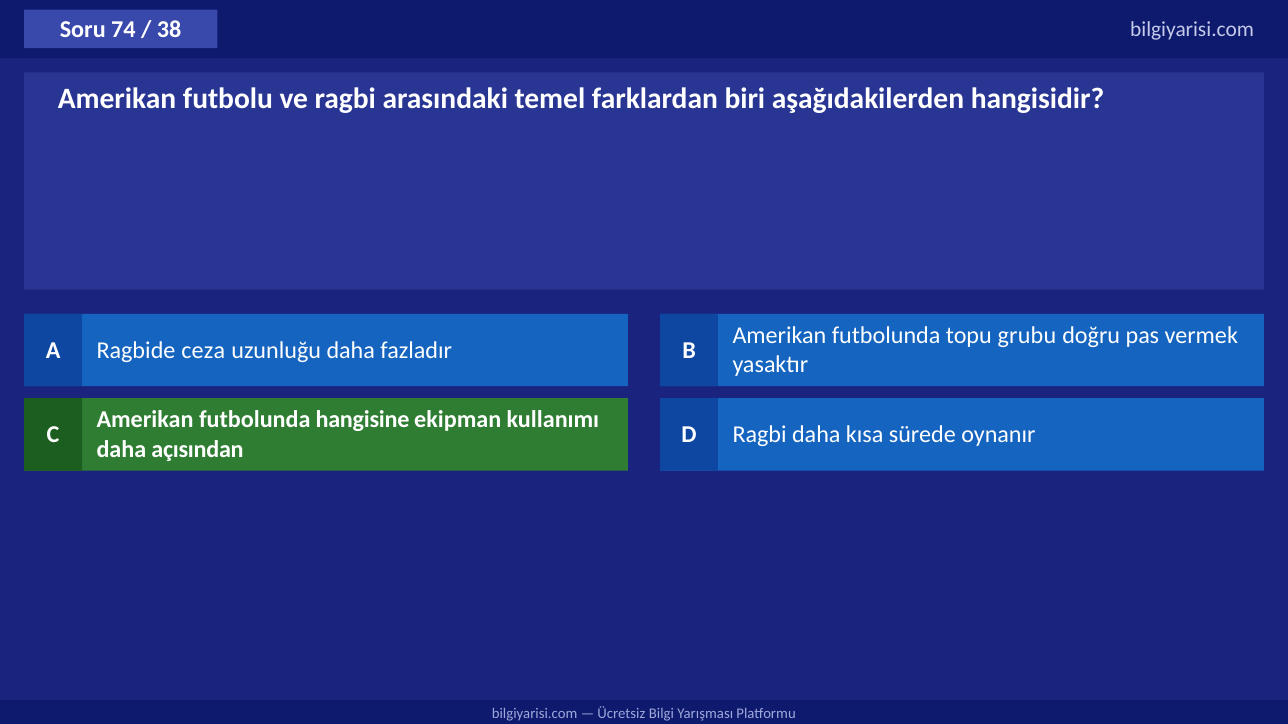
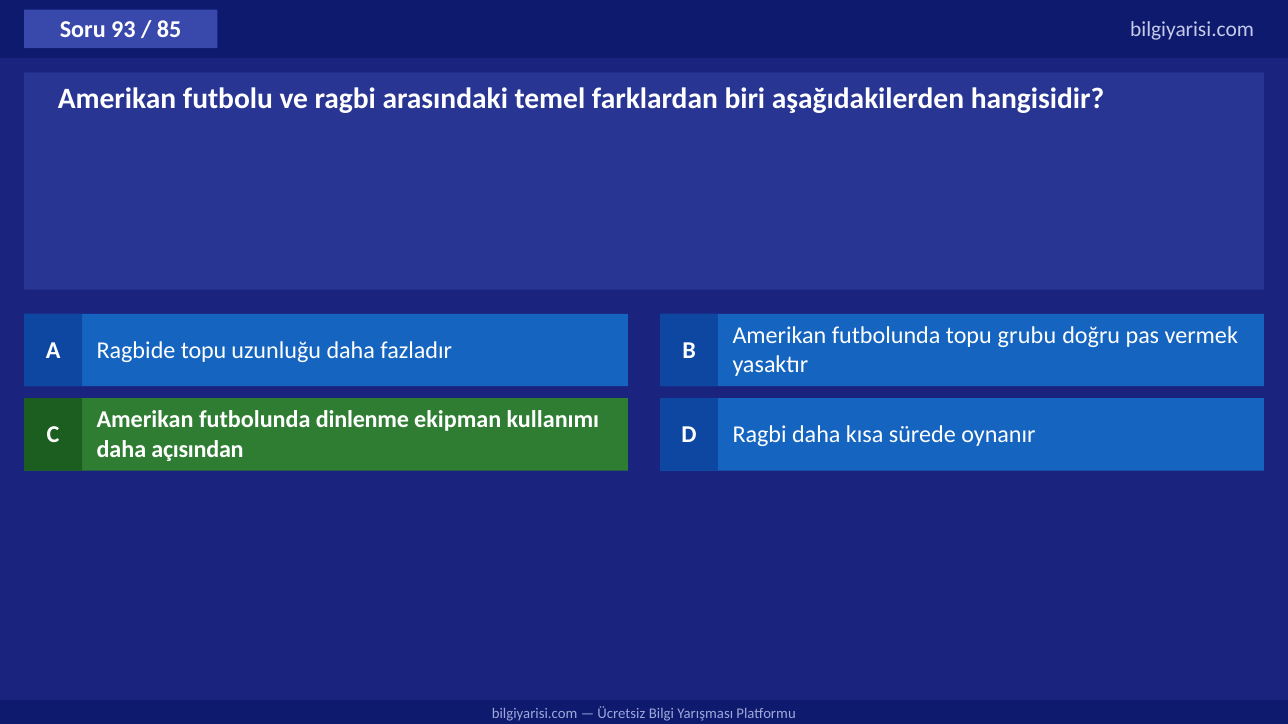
74: 74 -> 93 (123, 29)
38: 38 -> 85 (169, 29)
Ragbide ceza: ceza -> topu (204, 351)
hangisine: hangisine -> dinlenme (362, 420)
